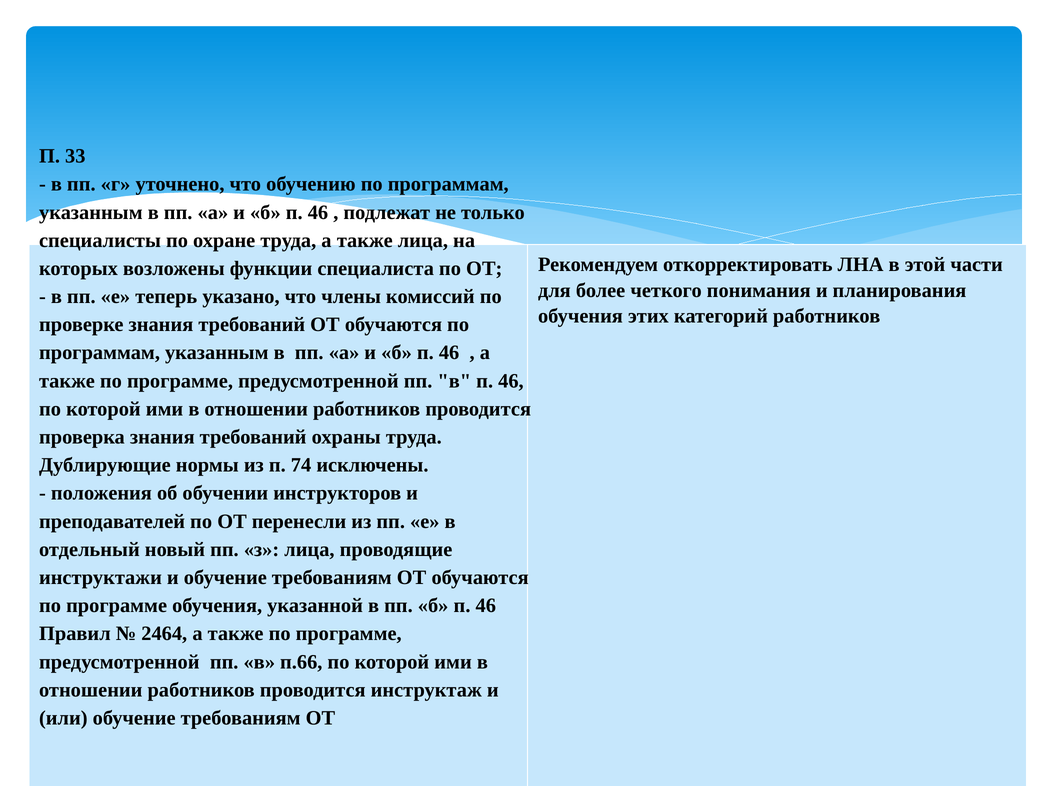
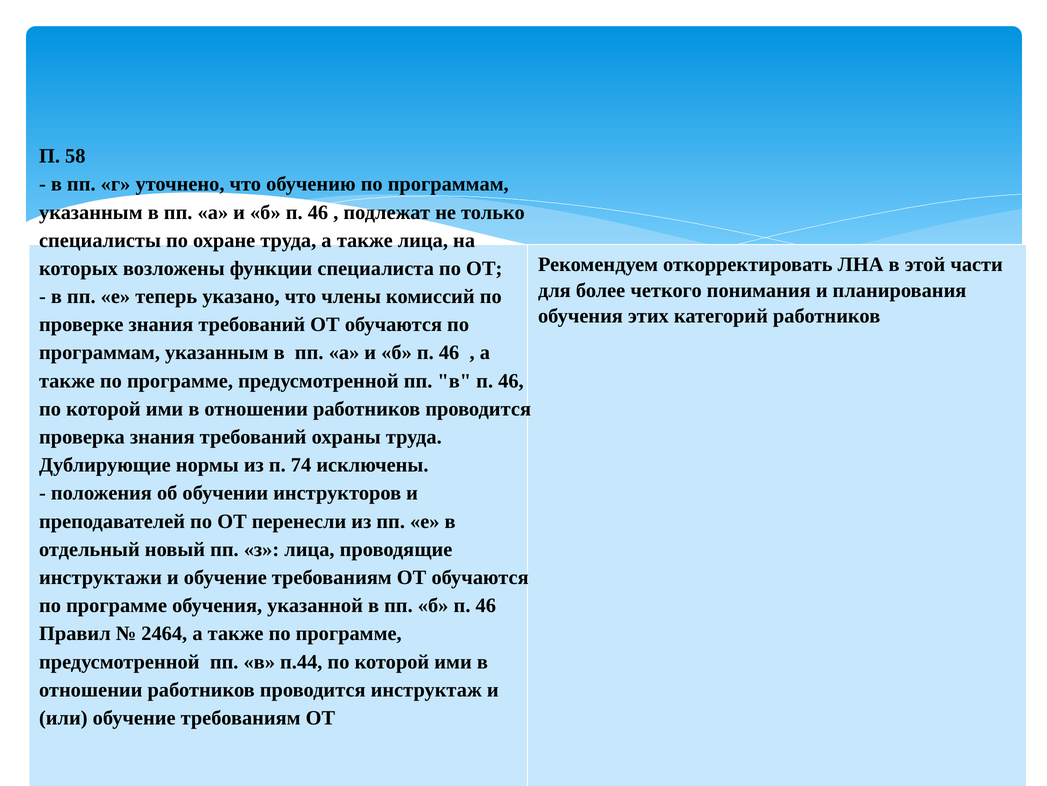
33: 33 -> 58 (75, 156)
п.66: п.66 -> п.44 (301, 661)
